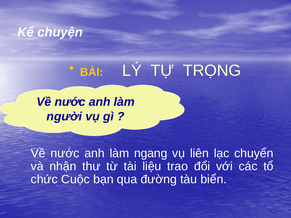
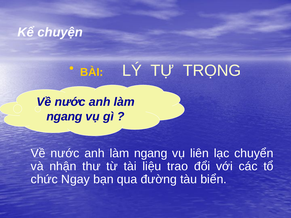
người: người -> ngang (64, 117)
Cuộc: Cuộc -> Ngay (75, 180)
